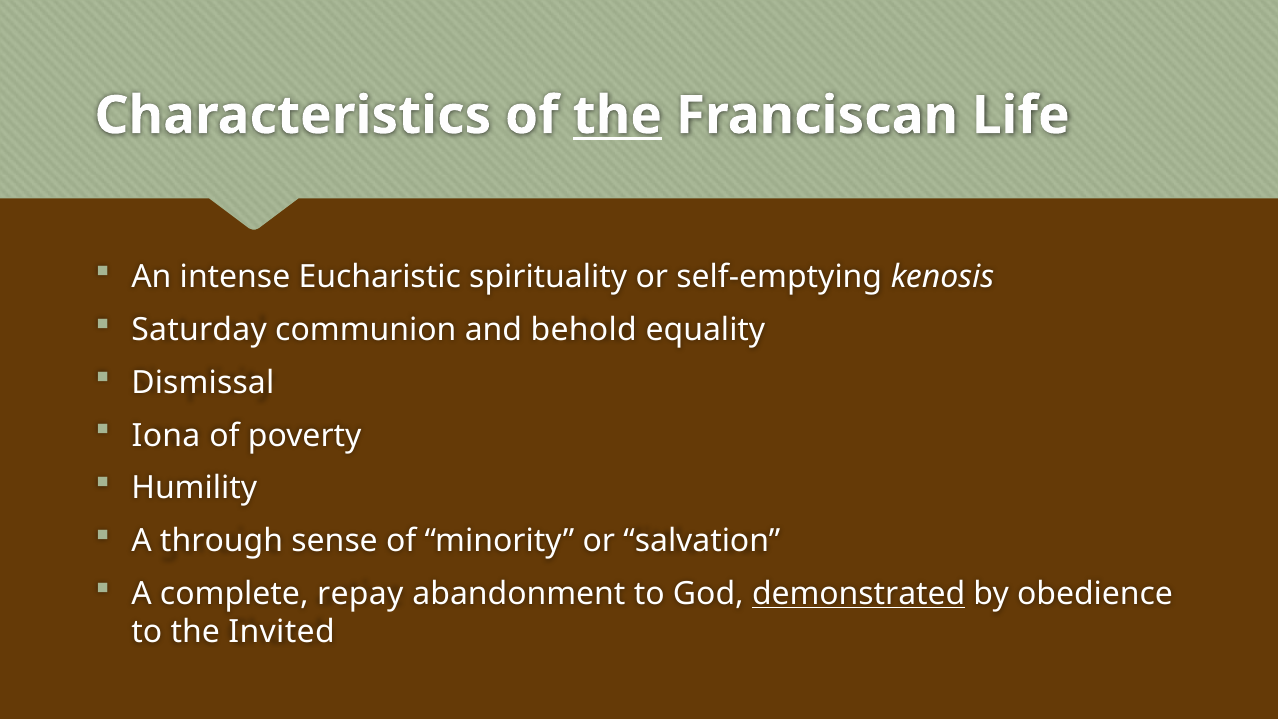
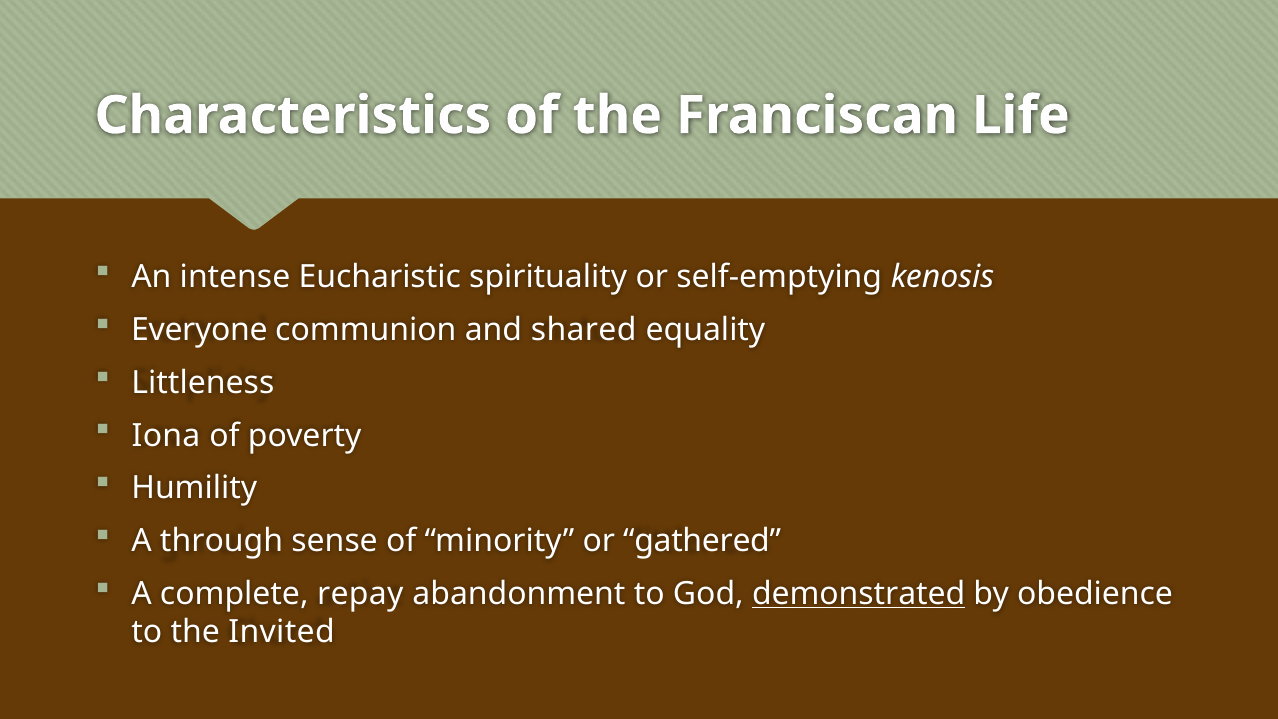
the underline: present -> none (617, 116)
Saturday: Saturday -> Everyone (199, 330)
behold: behold -> shared (584, 330)
Dismissal: Dismissal -> Littleness (203, 383)
salvation: salvation -> gathered (702, 541)
